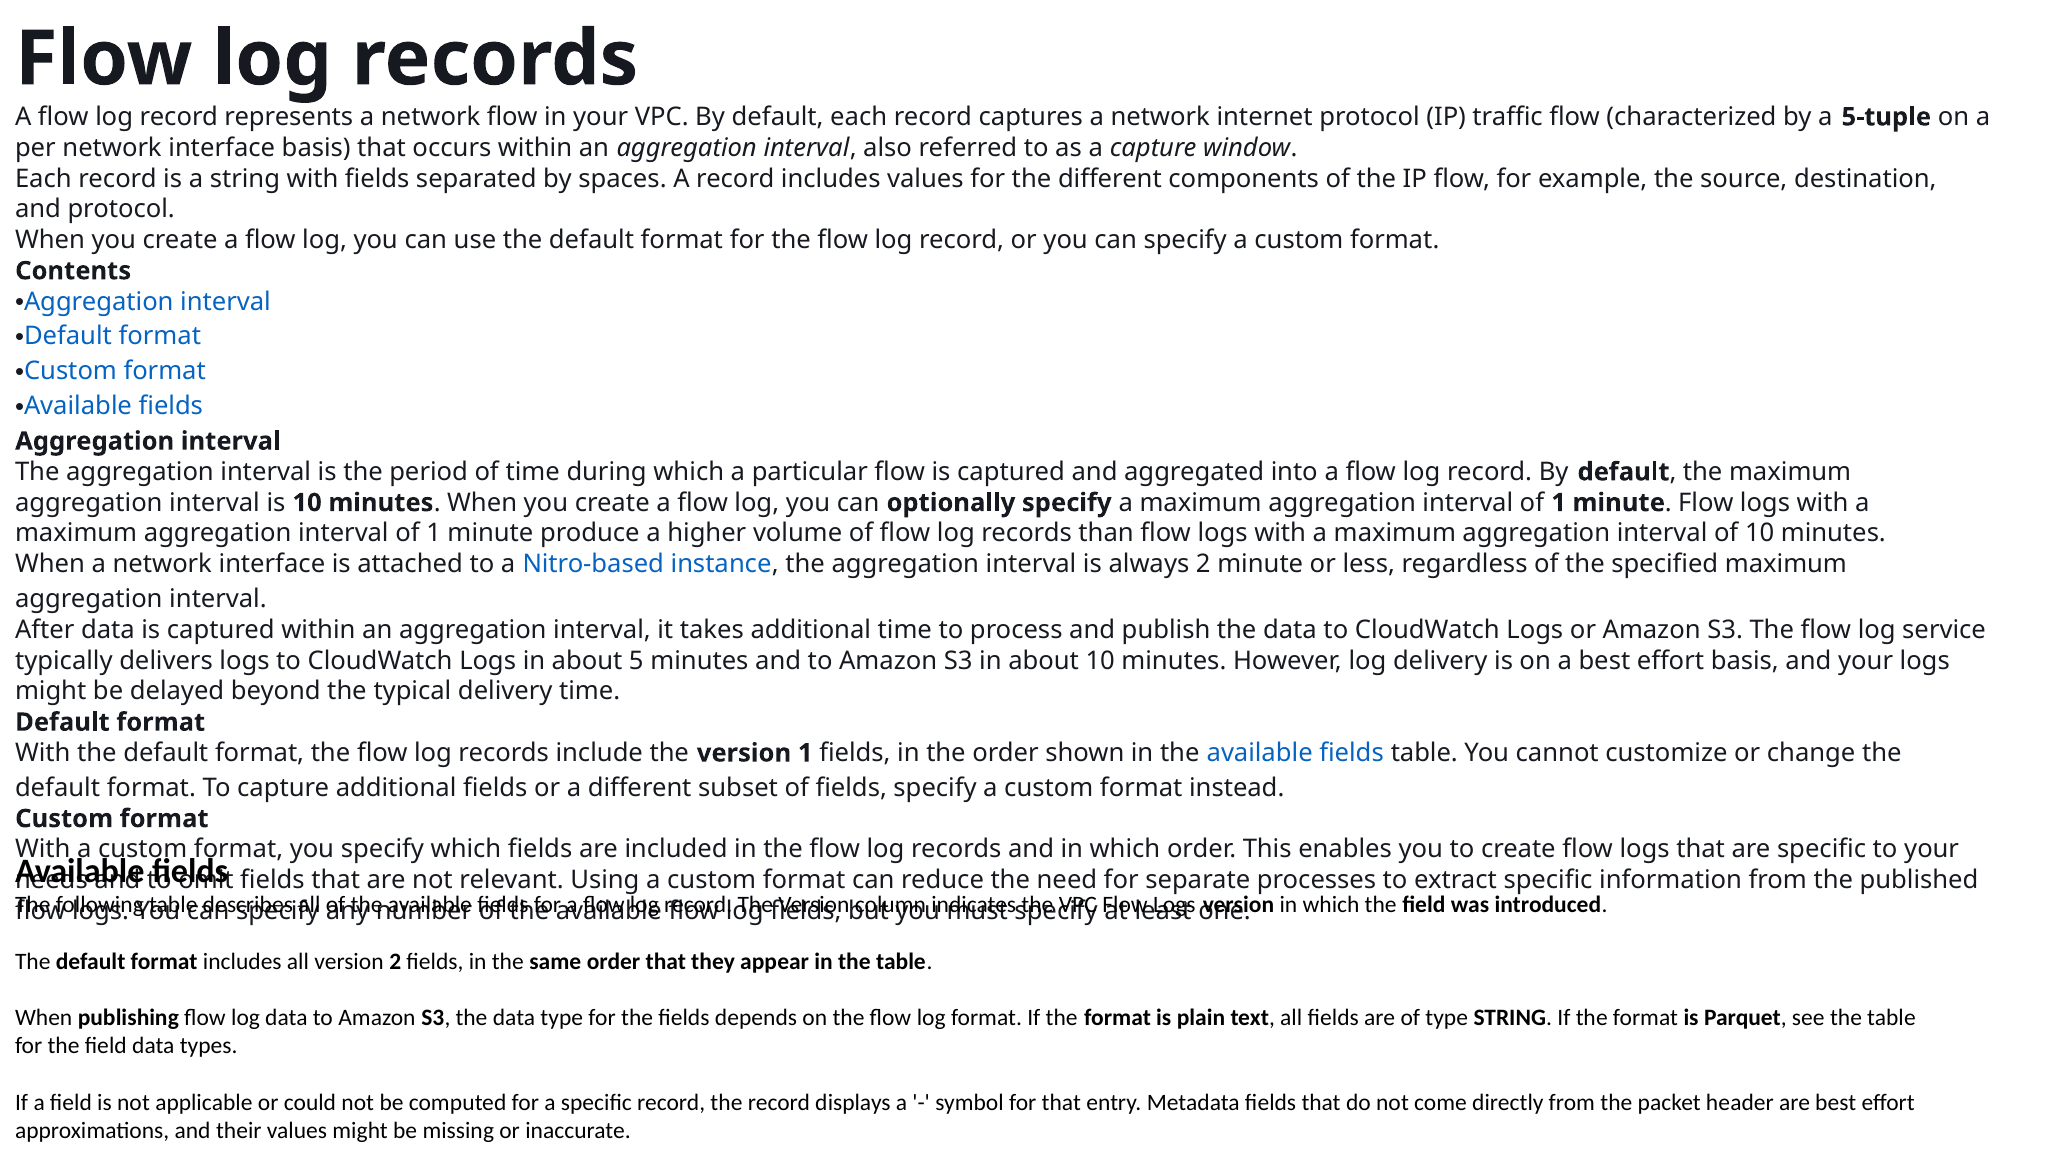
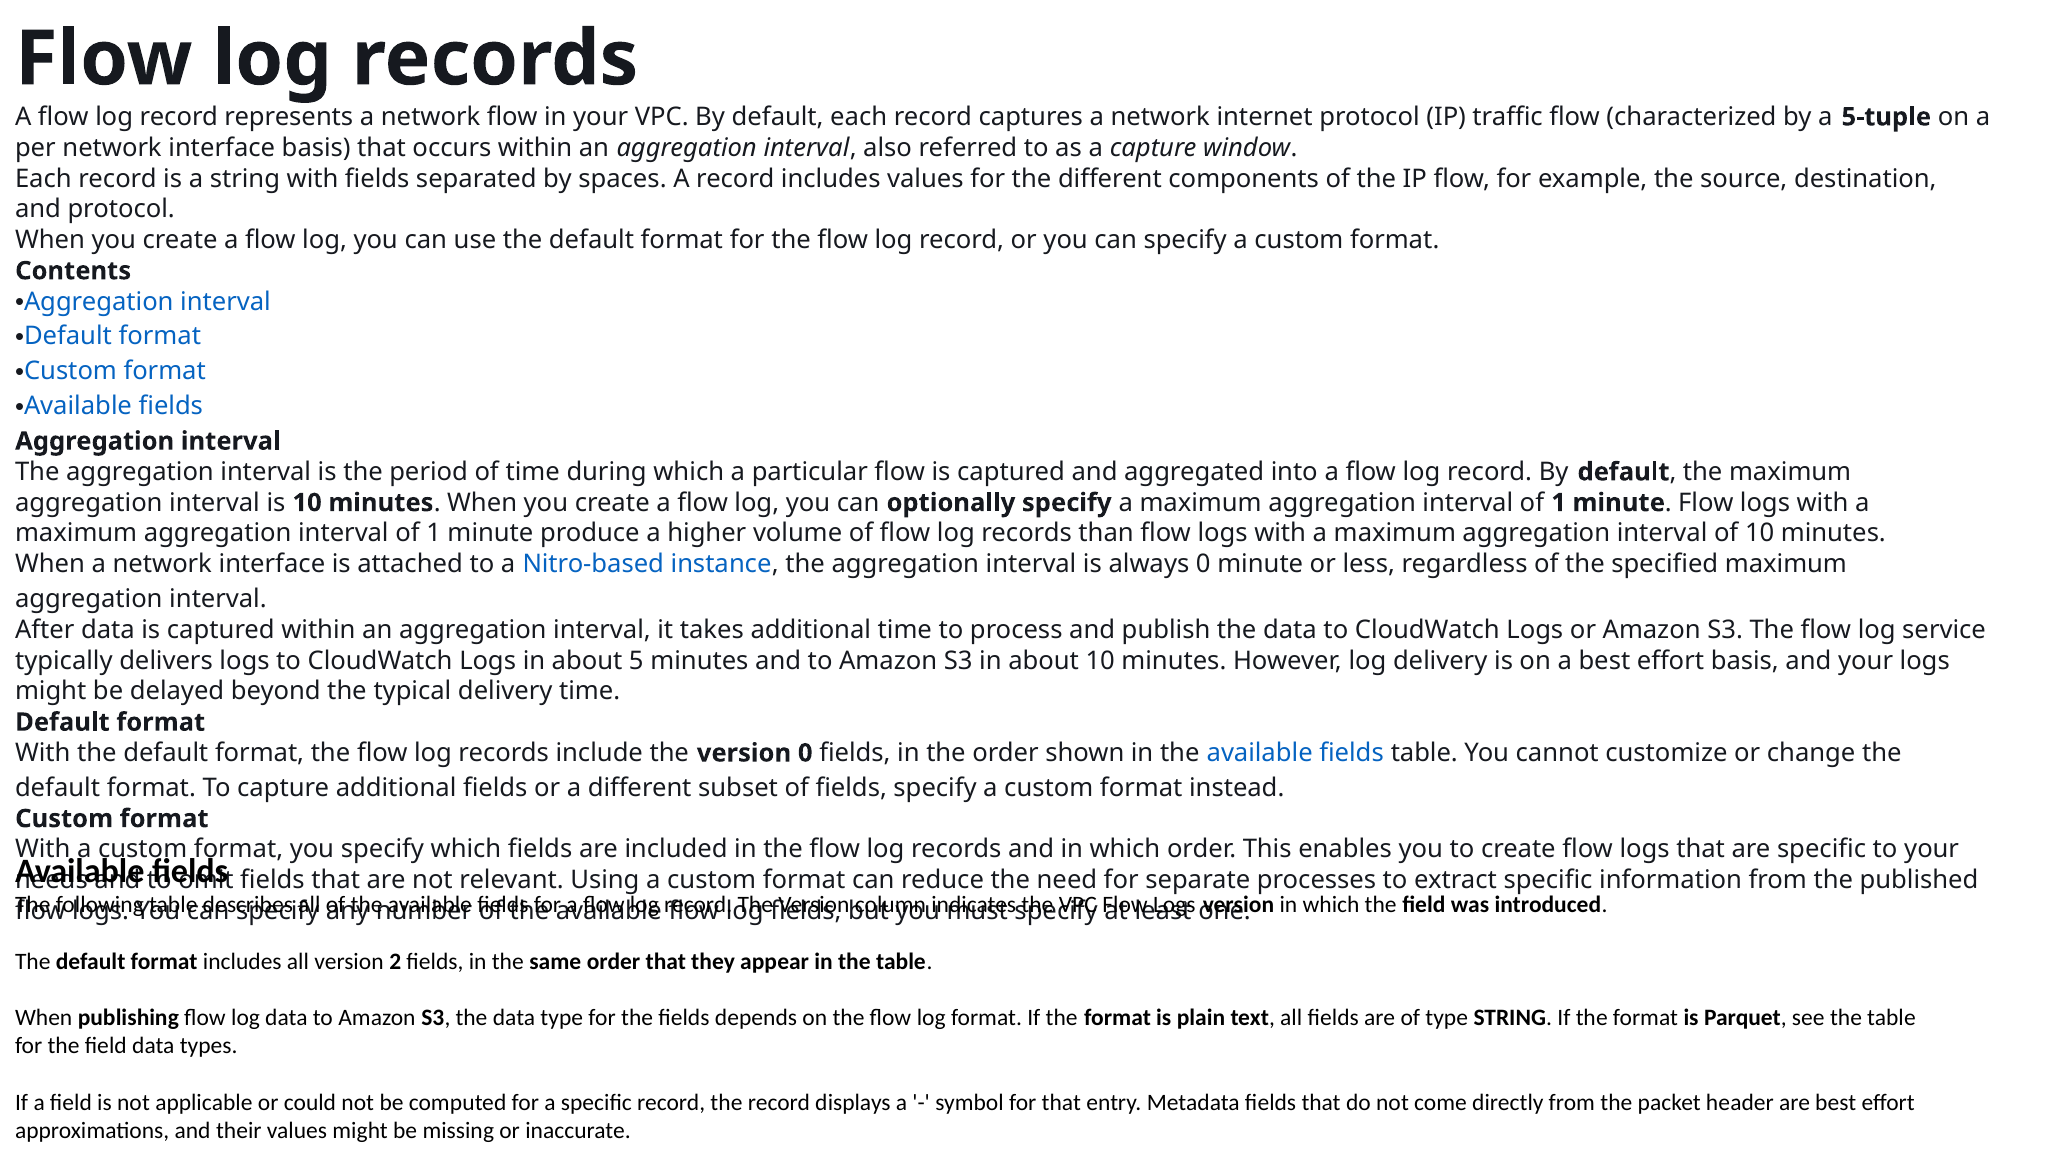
always 2: 2 -> 0 (1203, 564)
version 1: 1 -> 0 (805, 753)
